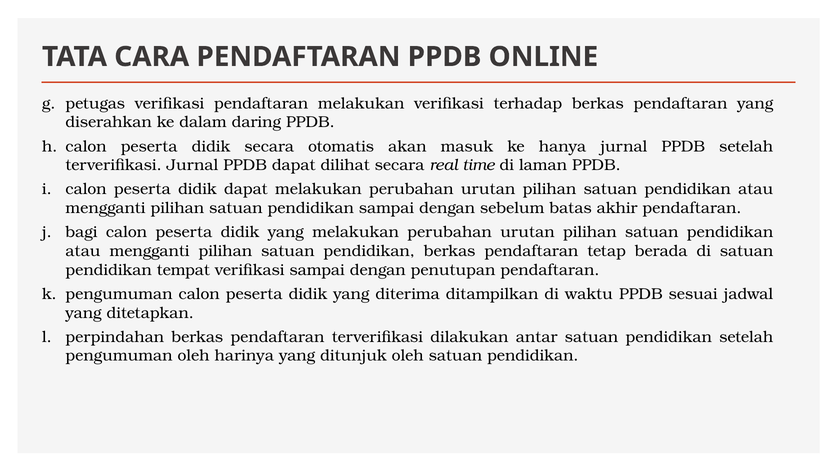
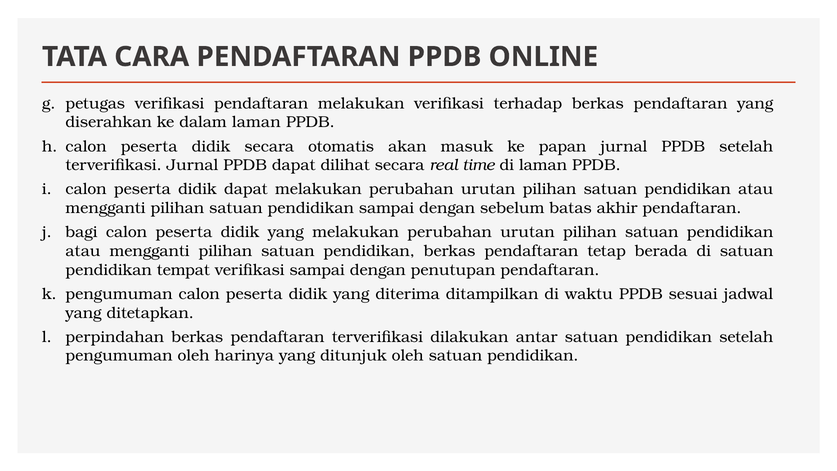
dalam daring: daring -> laman (256, 122)
hanya: hanya -> papan (563, 146)
